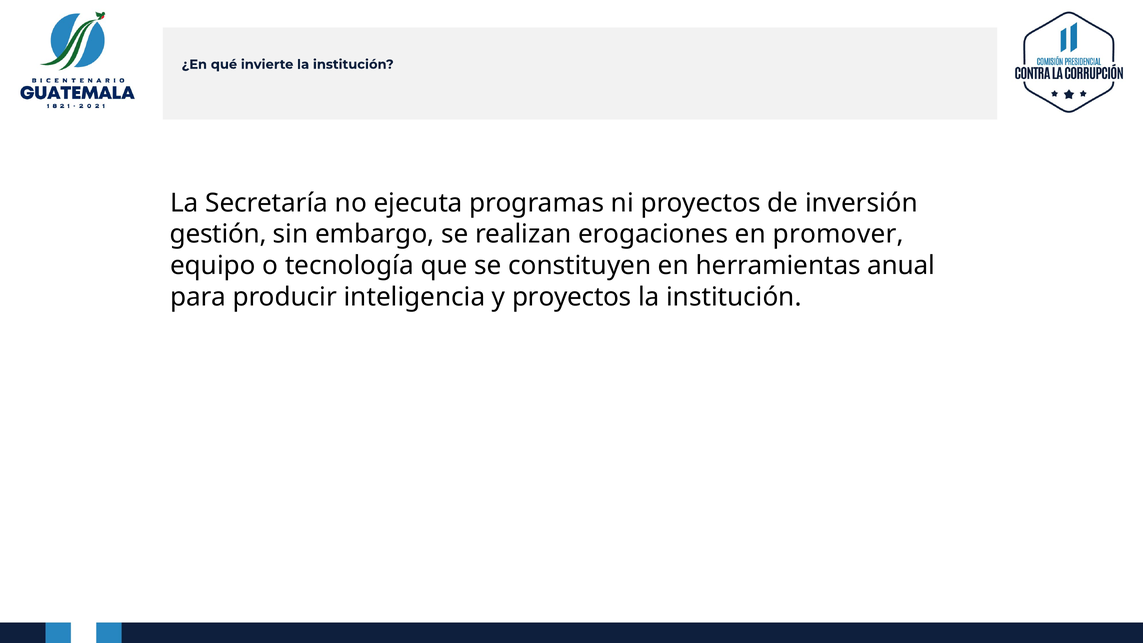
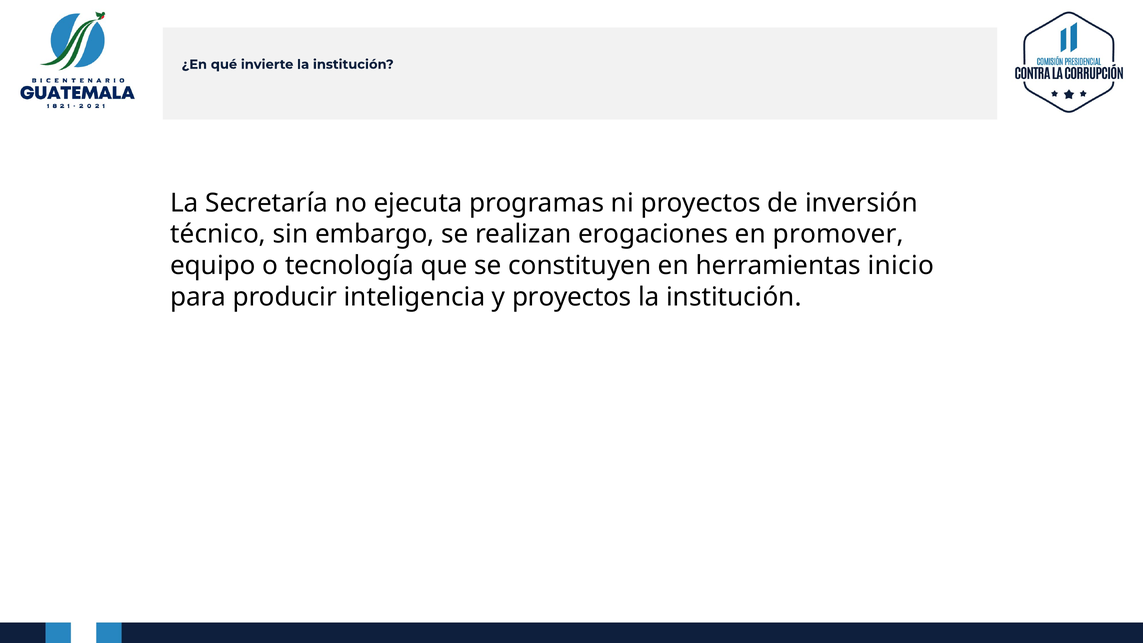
gestión: gestión -> técnico (218, 234)
anual: anual -> inicio (901, 266)
